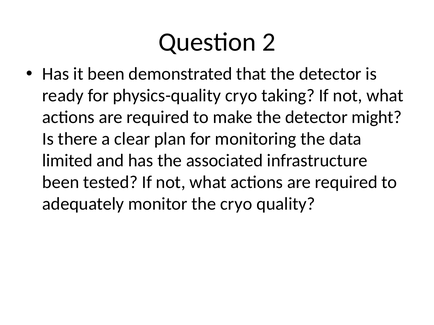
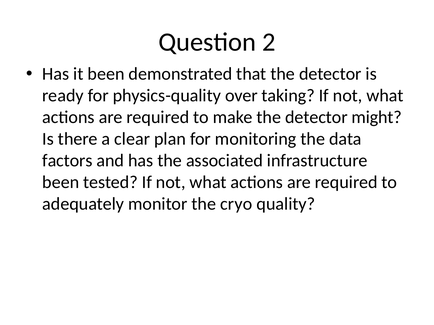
physics-quality cryo: cryo -> over (241, 96)
limited: limited -> factors (67, 161)
